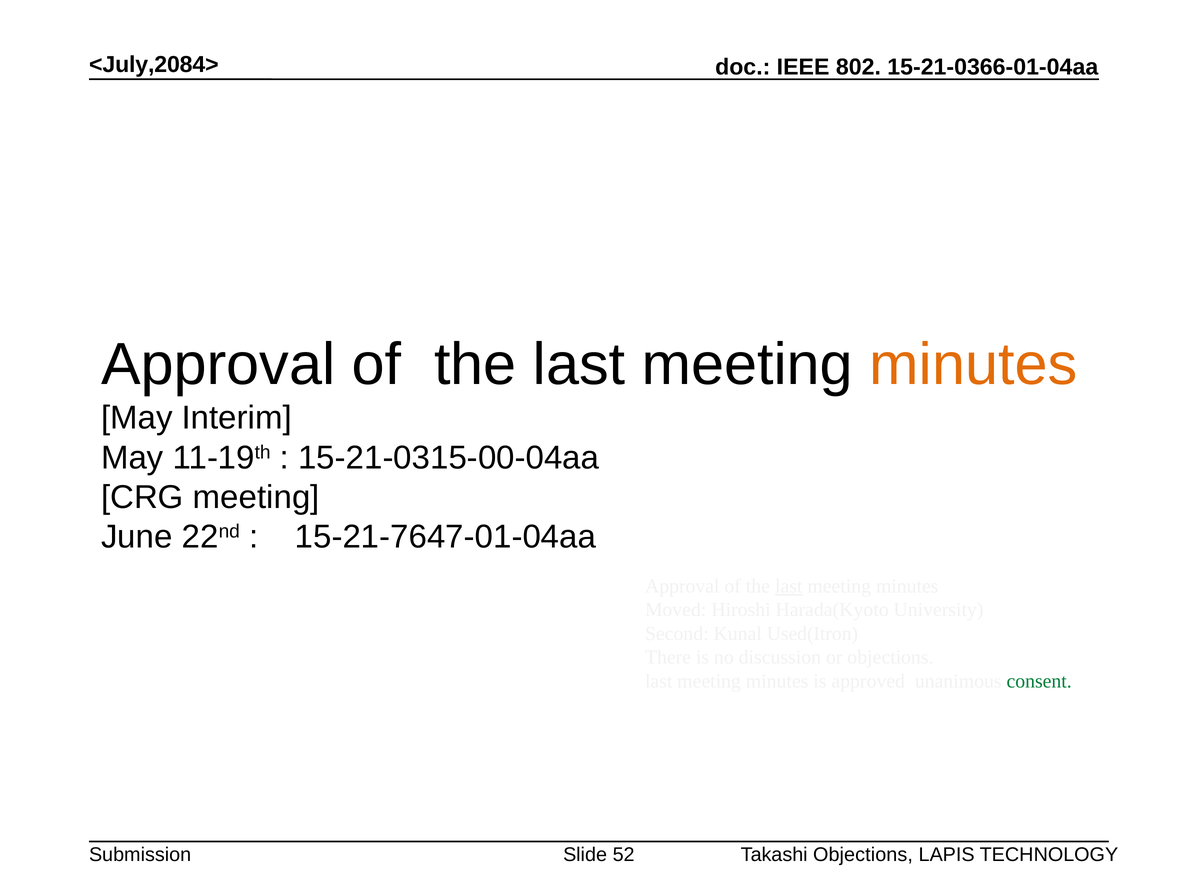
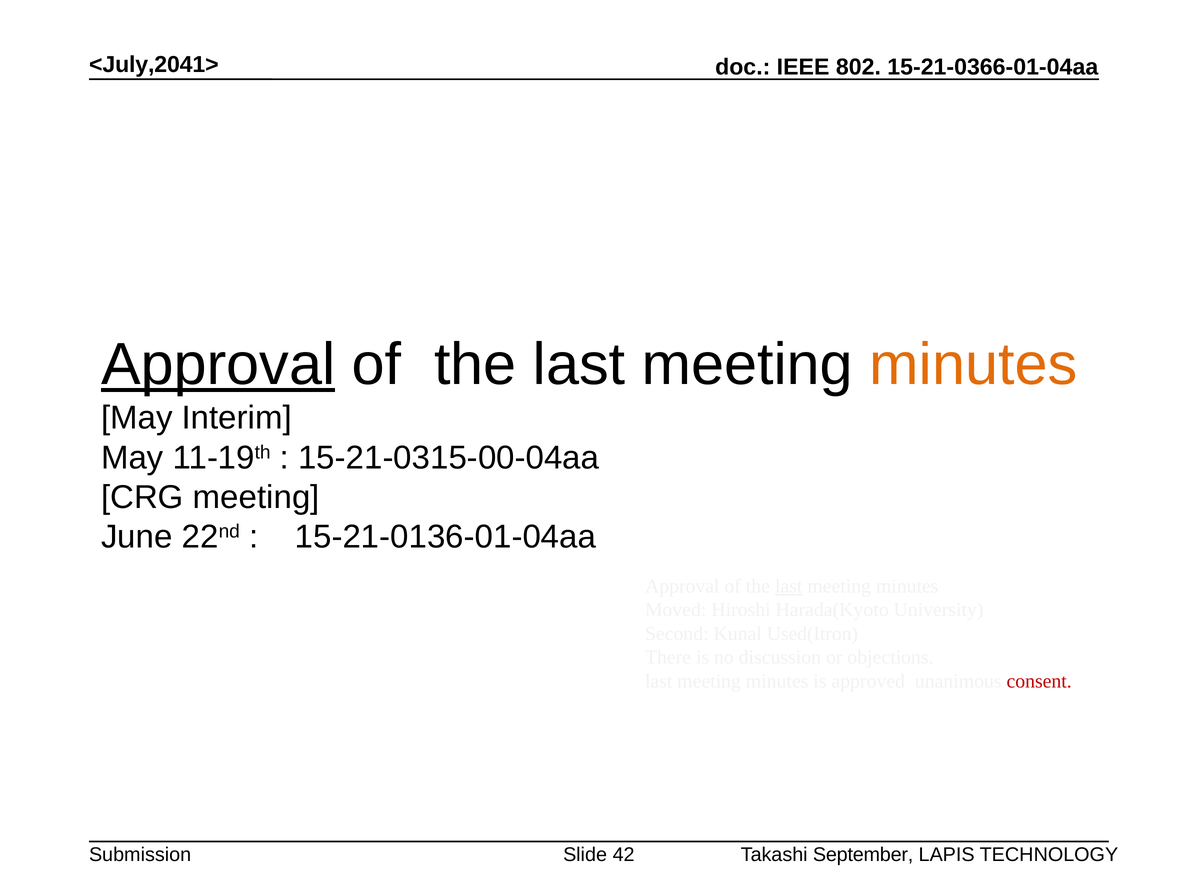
<July,2084>: <July,2084> -> <July,2041> (154, 65)
Approval underline: none -> present (218, 364)
15-21-7647-01-04aa: 15-21-7647-01-04aa -> 15-21-0136-01-04aa (445, 537)
consent colour: green -> red (1039, 681)
52: 52 -> 42 (624, 855)
Takashi Objections: Objections -> September (863, 855)
